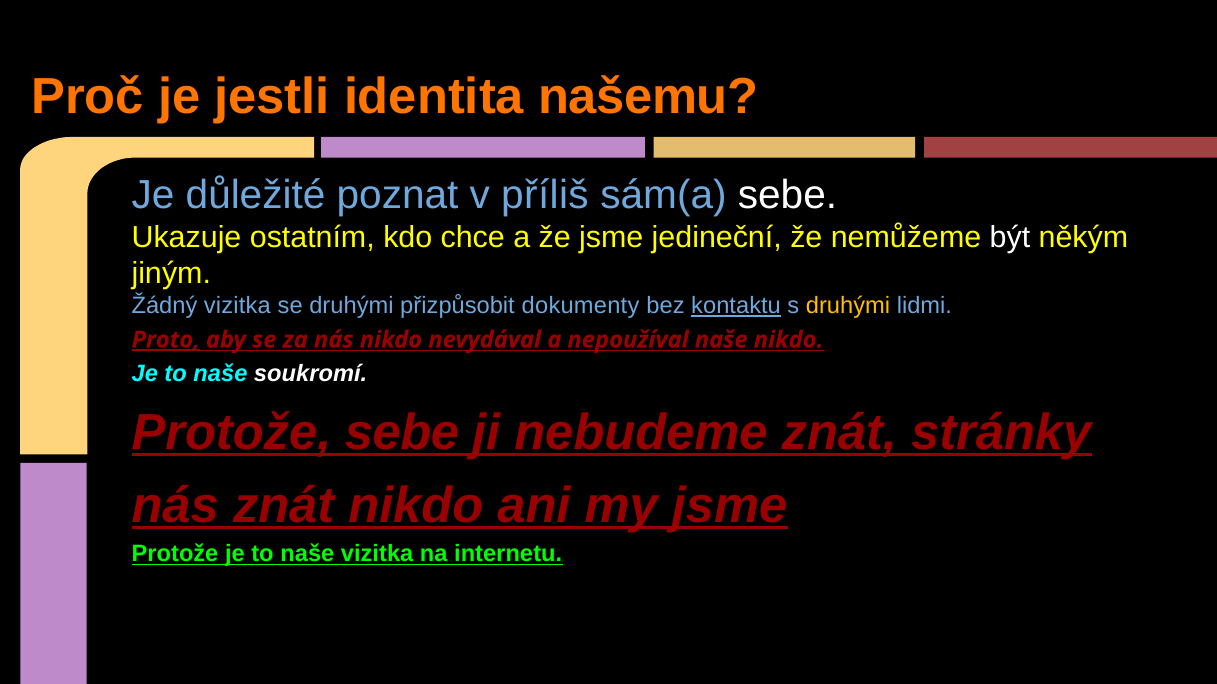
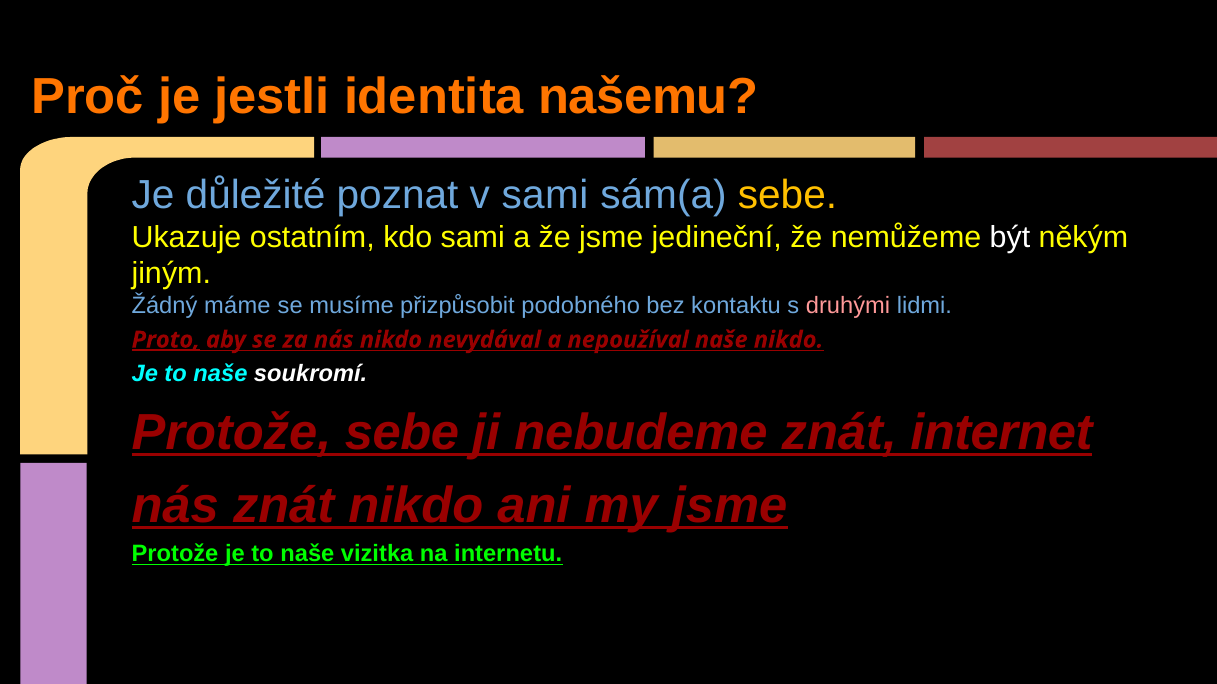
v příliš: příliš -> sami (545, 196)
sebe colour: white -> yellow (787, 196)
kdo chce: chce -> sami (473, 237)
Žádný vizitka: vizitka -> máme (237, 306)
se druhými: druhými -> musíme (351, 306)
dokumenty: dokumenty -> podobného (581, 306)
kontaktu underline: present -> none (736, 306)
druhými colour: yellow -> pink (848, 306)
stránky: stránky -> internet (1001, 433)
